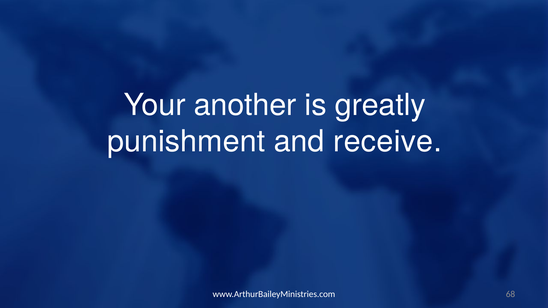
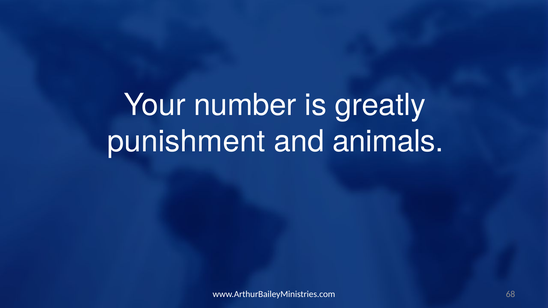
another: another -> number (245, 105)
receive: receive -> animals (388, 142)
